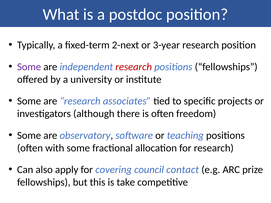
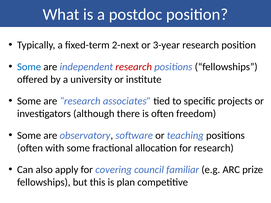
Some colour: purple -> blue (29, 67)
contact: contact -> familiar (183, 170)
take: take -> plan (126, 183)
